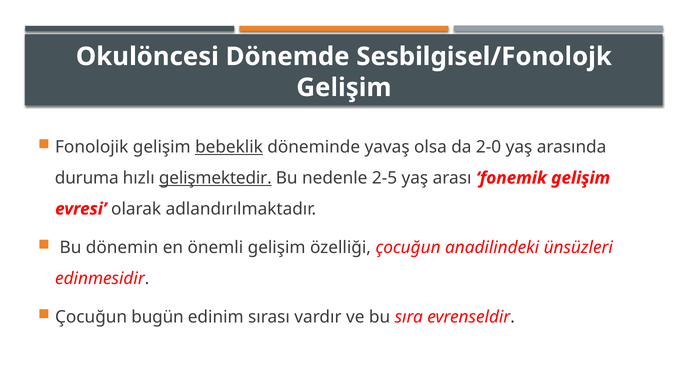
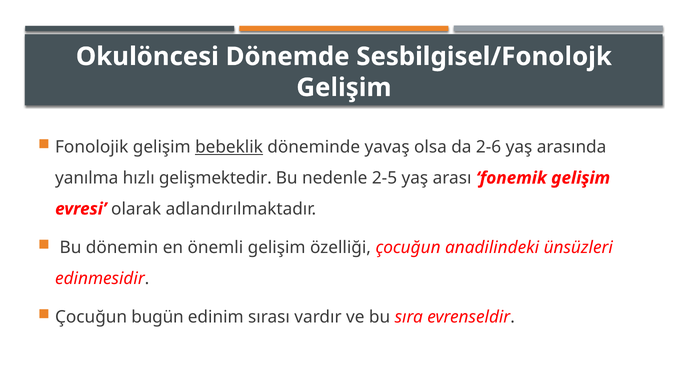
2-0: 2-0 -> 2-6 (489, 147)
duruma: duruma -> yanılma (87, 178)
gelişmektedir underline: present -> none (215, 178)
